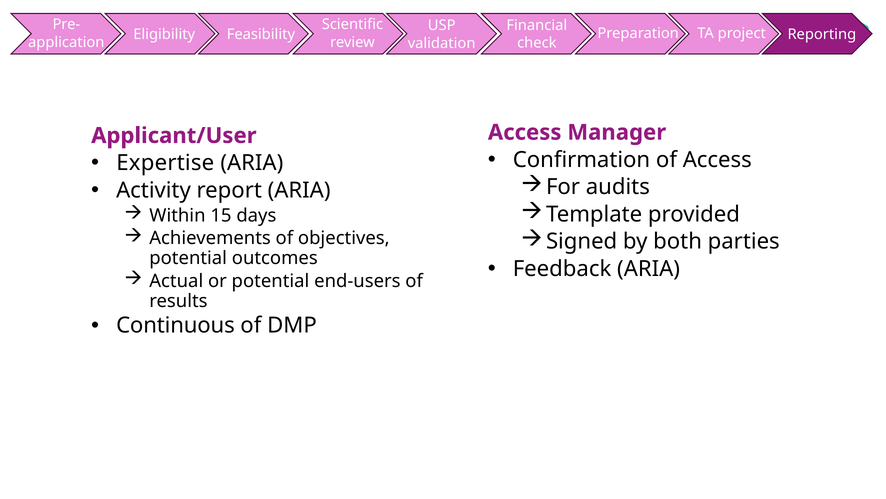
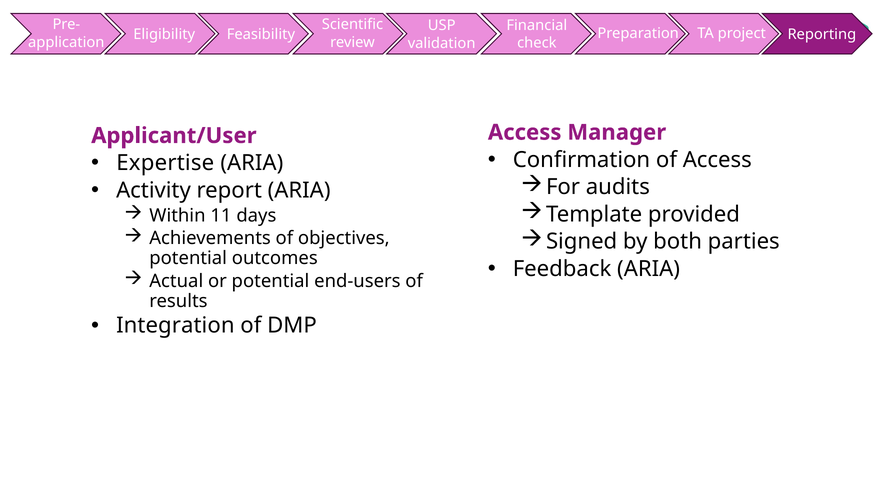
15: 15 -> 11 (221, 215)
Continuous: Continuous -> Integration (175, 325)
